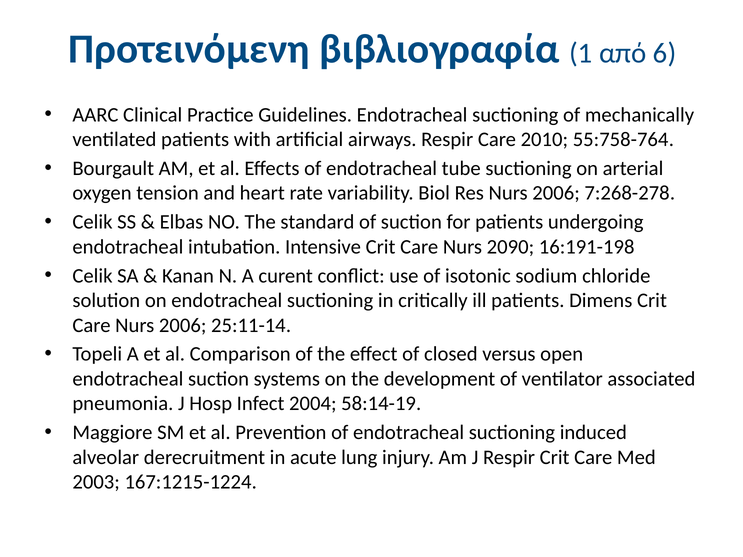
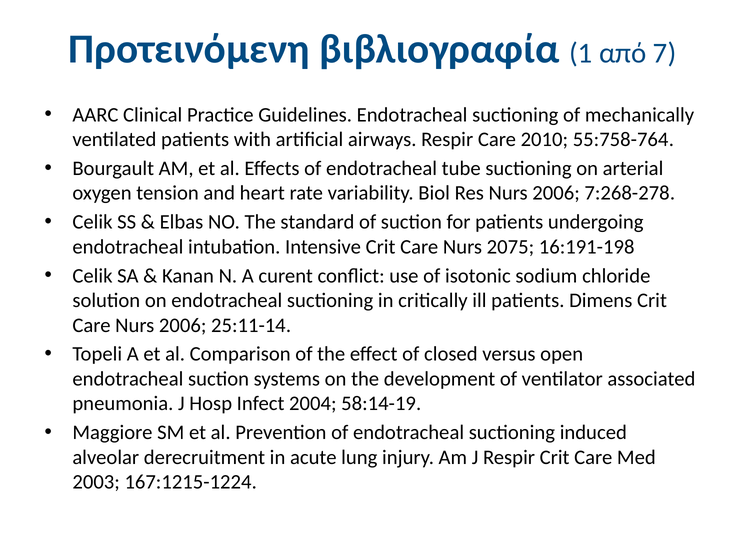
6: 6 -> 7 (665, 53)
2090: 2090 -> 2075 (510, 247)
